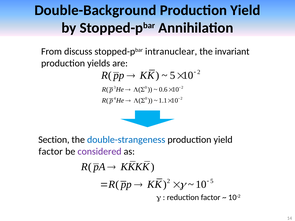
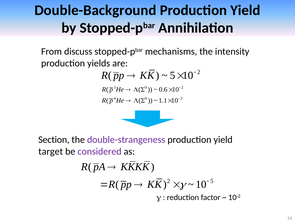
intranuclear: intranuclear -> mechanisms (171, 52)
invariant: invariant -> intensity (232, 52)
double-strangeness colour: blue -> purple (126, 140)
factor: factor -> target (51, 152)
